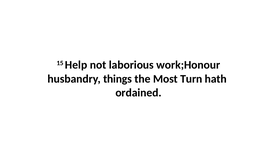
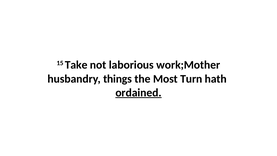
Help: Help -> Take (76, 65)
work;Honour: work;Honour -> work;Mother (188, 65)
ordained underline: none -> present (138, 93)
